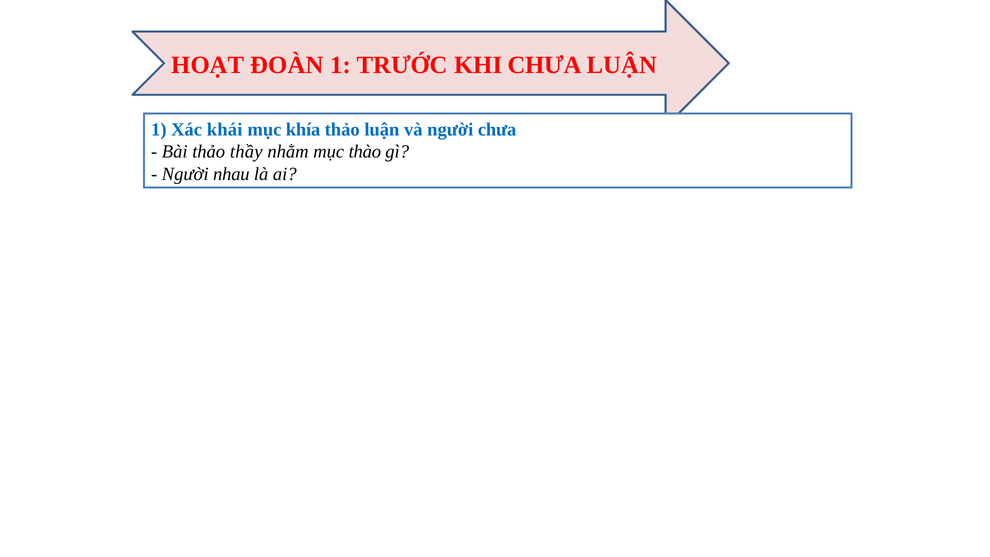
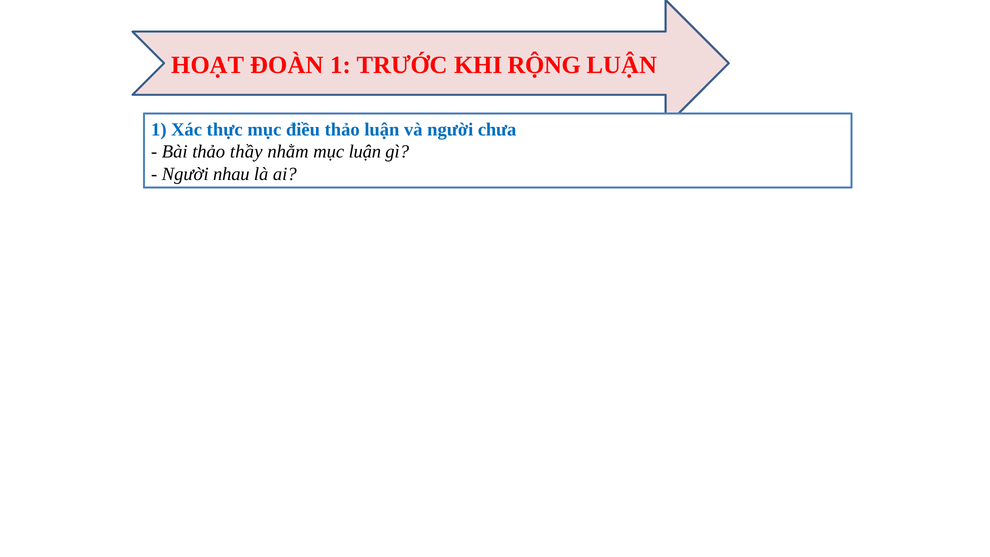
KHI CHƯA: CHƯA -> RỘNG (544, 65)
khái: khái -> thực (225, 130)
khía: khía -> điều (303, 130)
mục thào: thào -> luận (365, 152)
